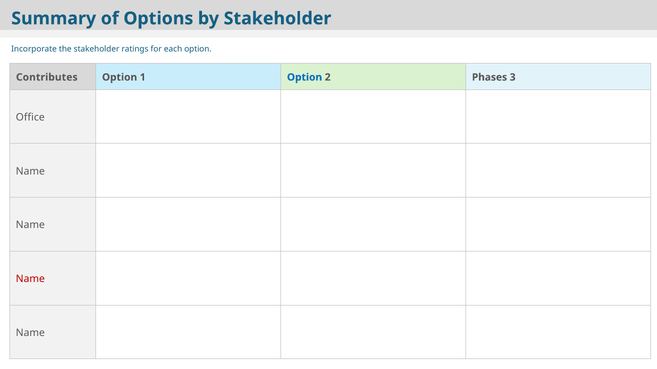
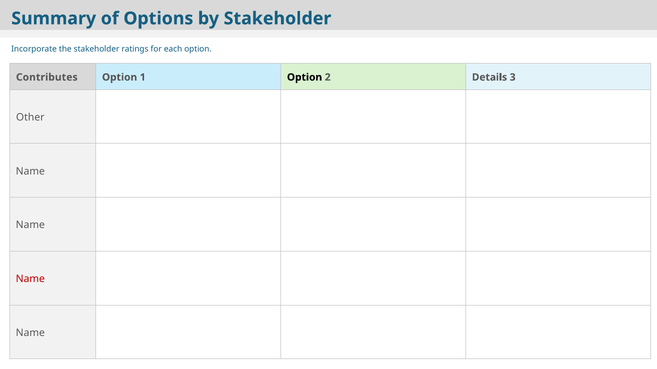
Option colour: blue -> black (305, 77)
Phases: Phases -> Details (490, 77)
Office: Office -> Other (30, 117)
